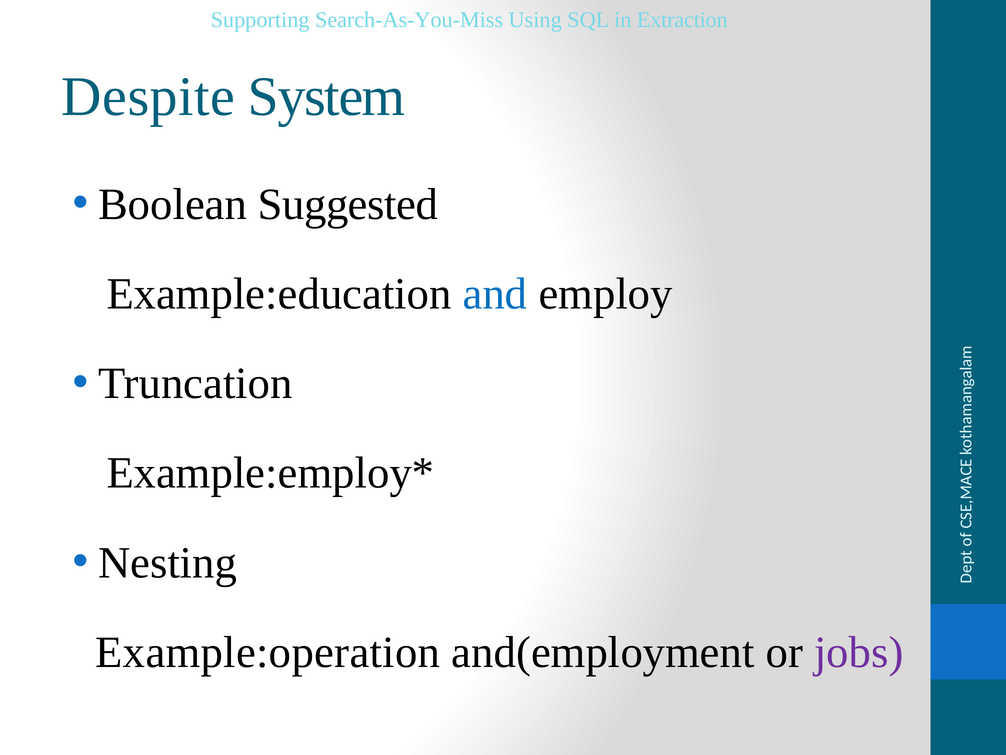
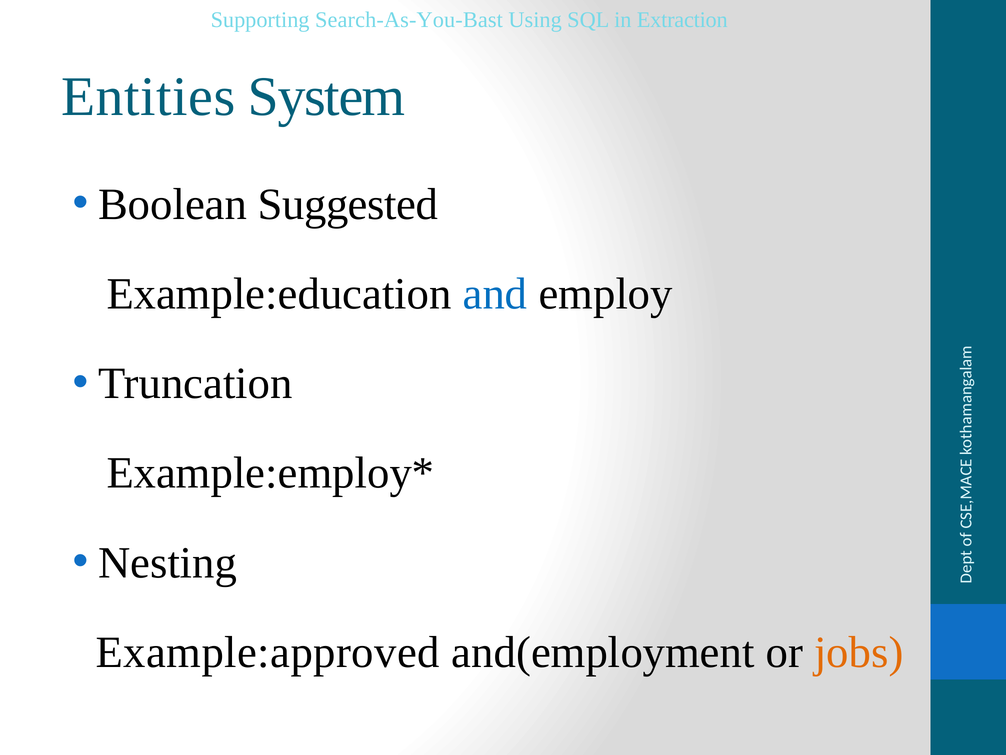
Search-As-You-Miss: Search-As-You-Miss -> Search-As-You-Bast (409, 20)
Despite: Despite -> Entities (148, 97)
Example:operation: Example:operation -> Example:approved (268, 652)
jobs colour: purple -> orange (859, 652)
